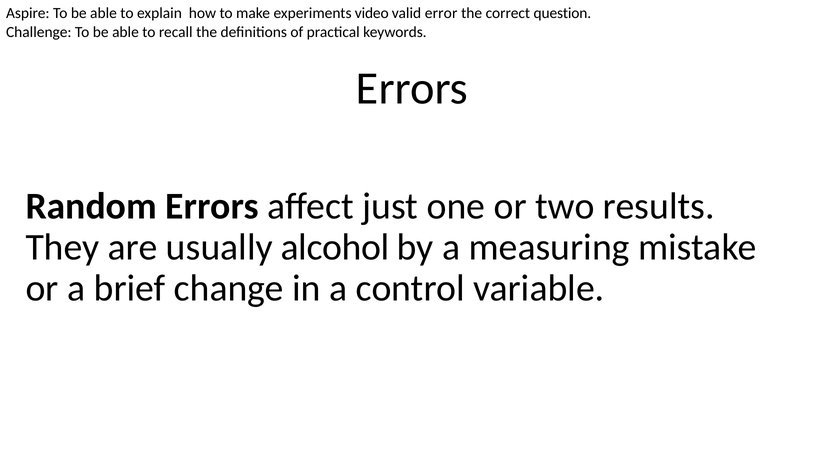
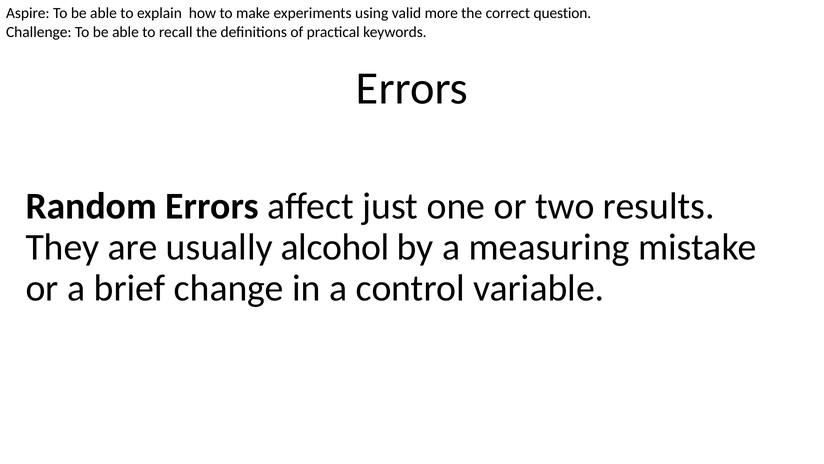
video: video -> using (372, 13)
error: error -> more (441, 13)
